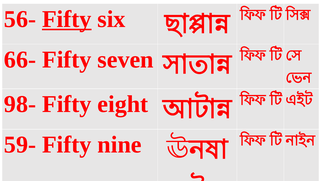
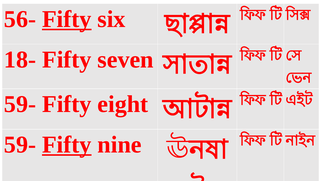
66-: 66- -> 18- (20, 59)
98-: 98- -> 59- (20, 104)
Fifty underline: none -> present (67, 144)
